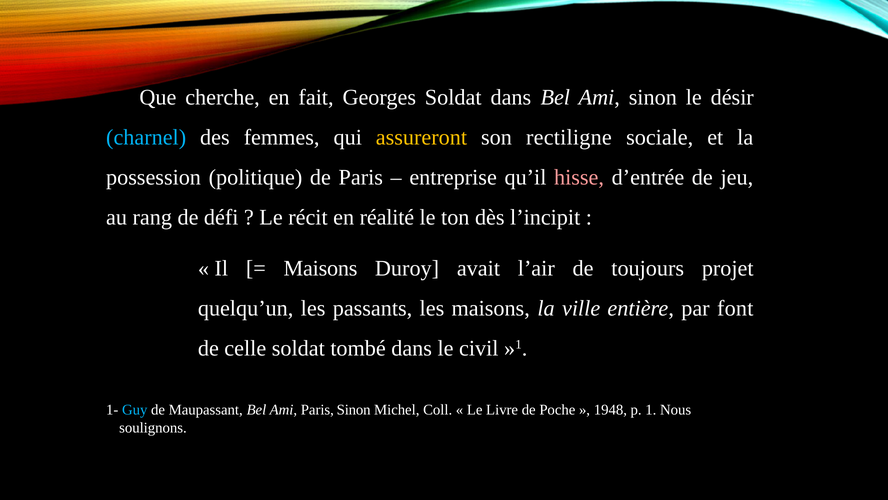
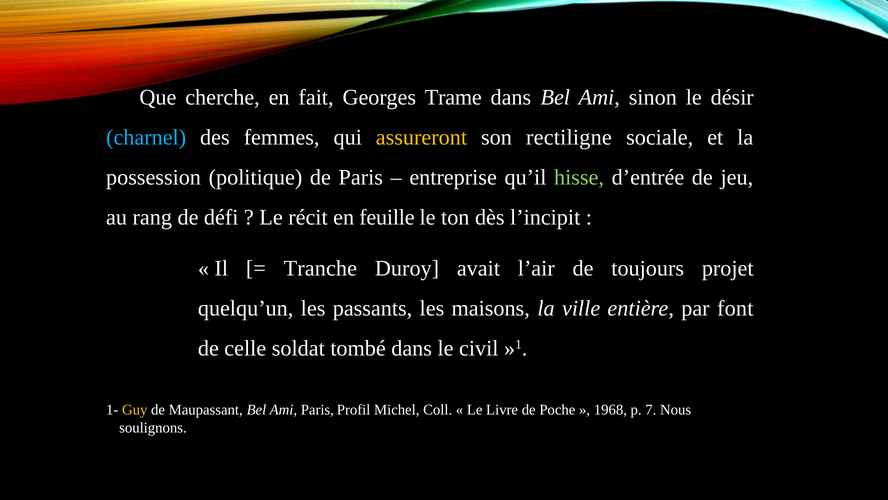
Georges Soldat: Soldat -> Trame (453, 97)
hisse colour: pink -> light green (579, 177)
réalité: réalité -> feuille (387, 217)
Maisons: Maisons -> Tranche (320, 268)
Guy colour: light blue -> yellow (135, 410)
Paris Sinon: Sinon -> Profil (354, 410)
1948: 1948 -> 1968 (610, 410)
1: 1 -> 7 (651, 410)
